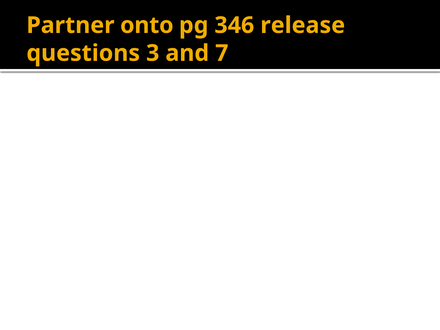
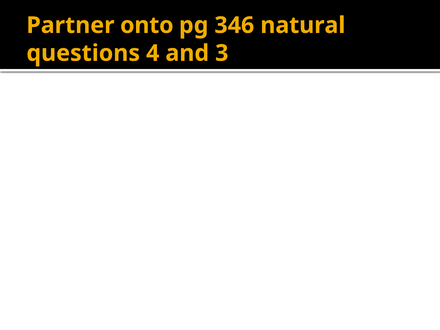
release: release -> natural (303, 25)
3: 3 -> 4 (153, 53)
7: 7 -> 3 (222, 53)
